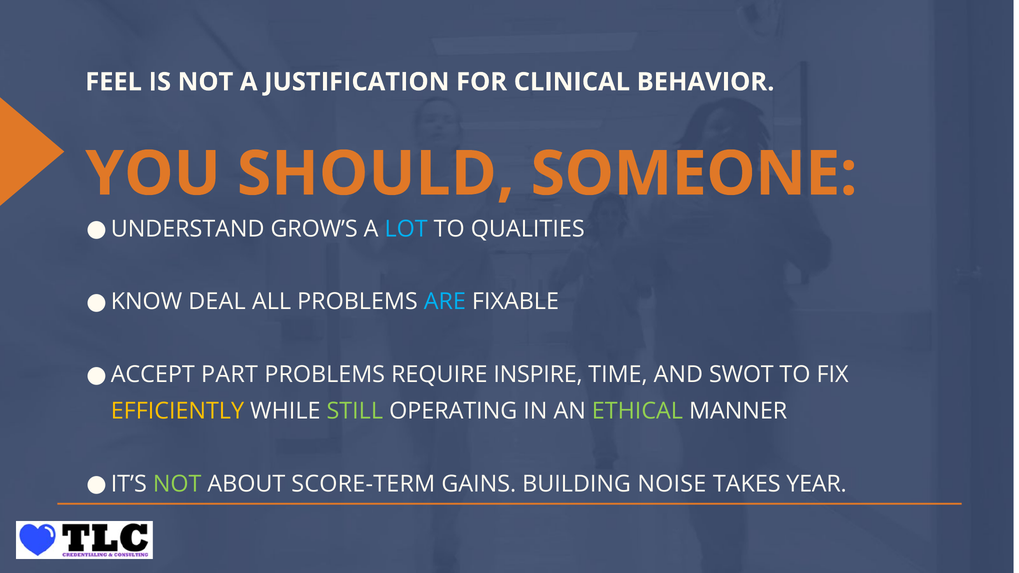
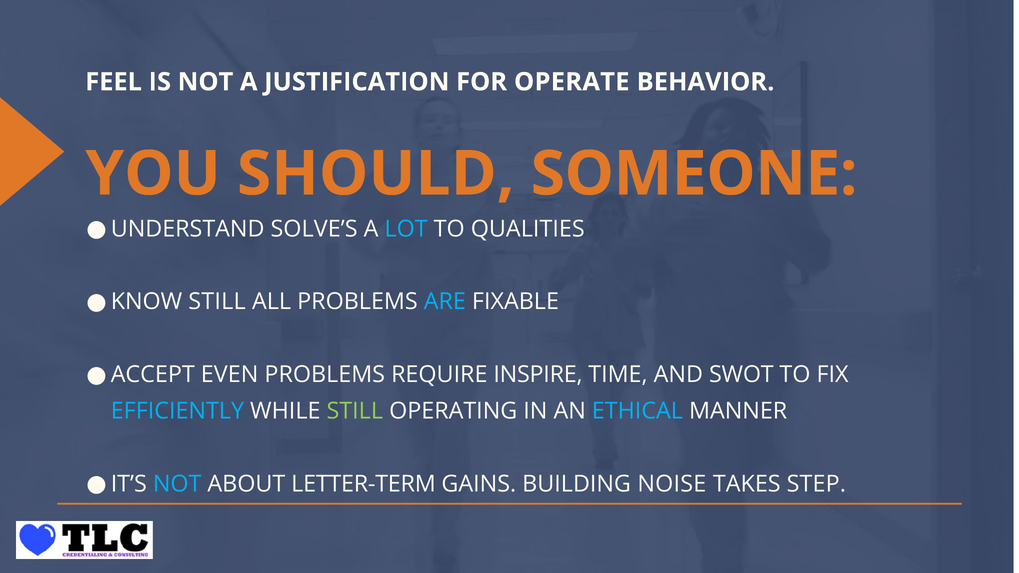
CLINICAL: CLINICAL -> OPERATE (572, 82)
GROW’S: GROW’S -> SOLVE’S (314, 229)
KNOW DEAL: DEAL -> STILL (217, 302)
PART: PART -> EVEN (230, 375)
EFFICIENTLY colour: yellow -> light blue (177, 411)
ETHICAL colour: light green -> light blue (637, 411)
NOT colour: light green -> light blue (177, 484)
SCORE-TERM: SCORE-TERM -> LETTER-TERM (363, 484)
YEAR: YEAR -> STEP (816, 484)
